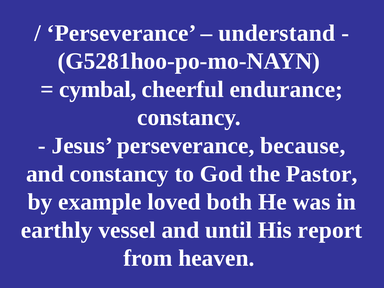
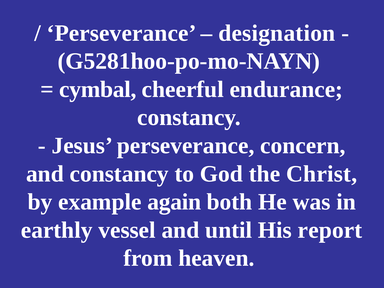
understand: understand -> designation (277, 33)
because: because -> concern (303, 146)
Pastor: Pastor -> Christ (322, 174)
loved: loved -> again (174, 202)
